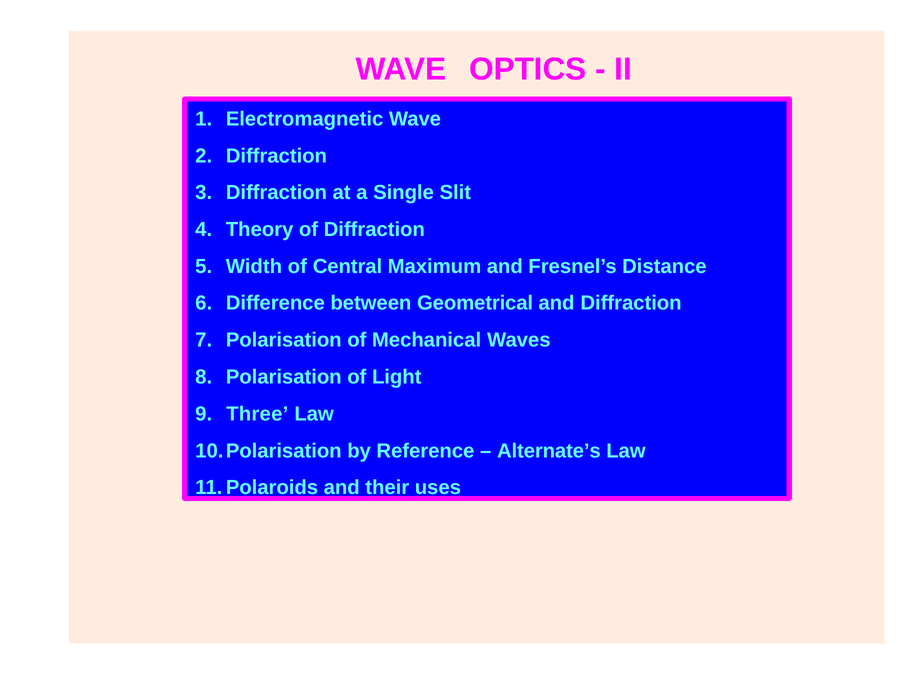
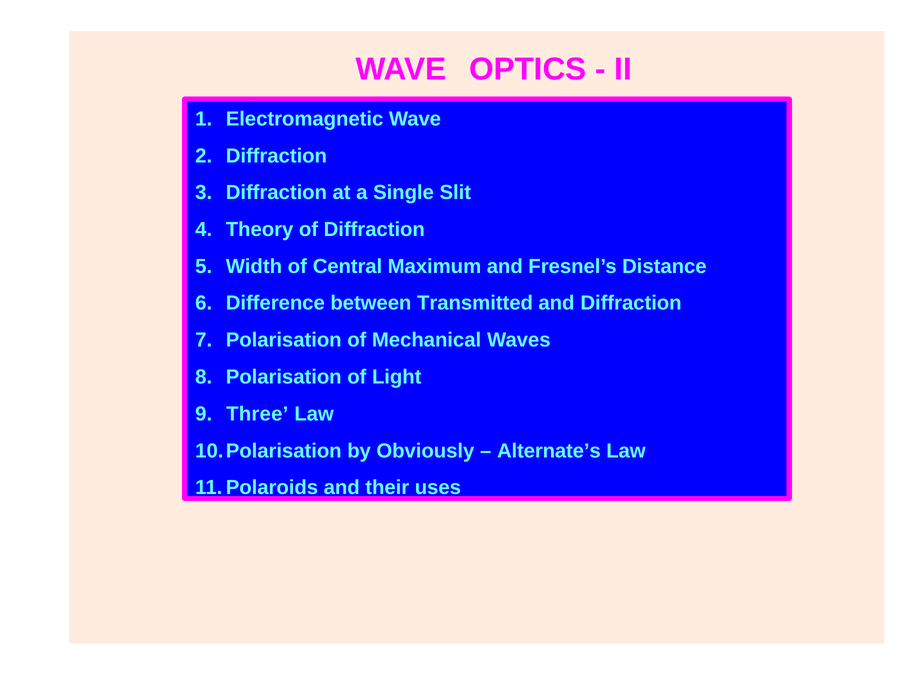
Geometrical: Geometrical -> Transmitted (475, 303)
Reference: Reference -> Obviously (425, 450)
